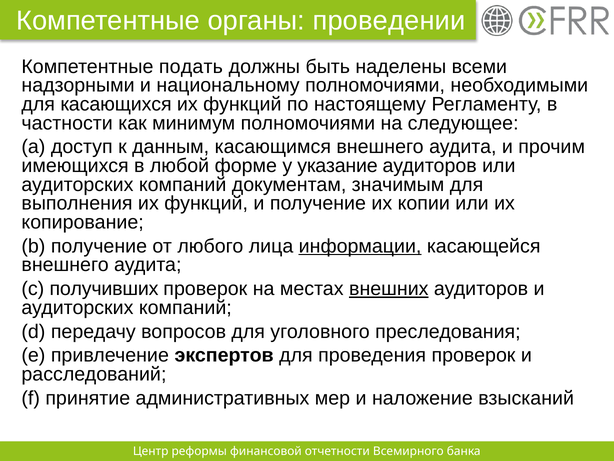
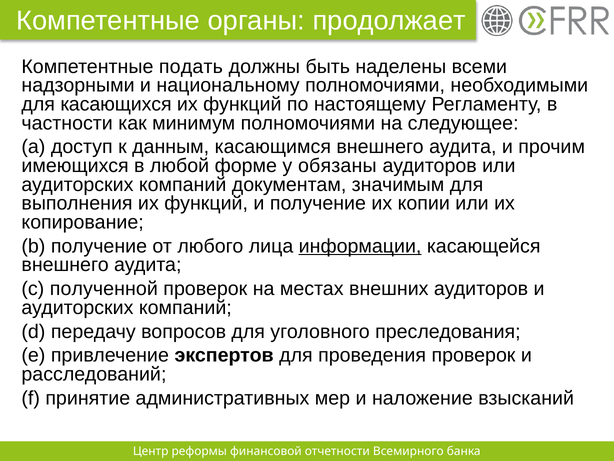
проведении: проведении -> продолжает (389, 21)
указание: указание -> обязаны (337, 166)
получивших: получивших -> полученной (104, 289)
внешних underline: present -> none (389, 289)
